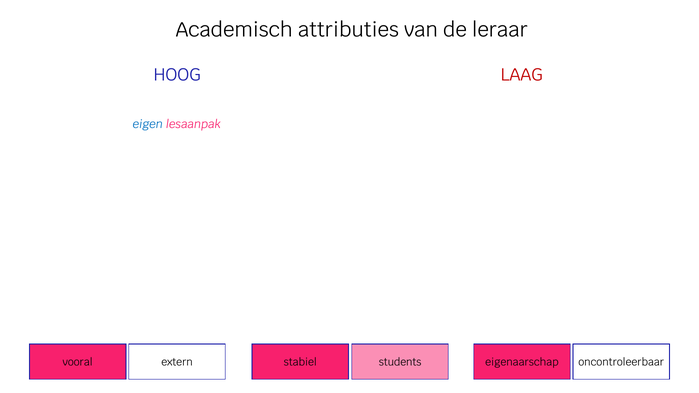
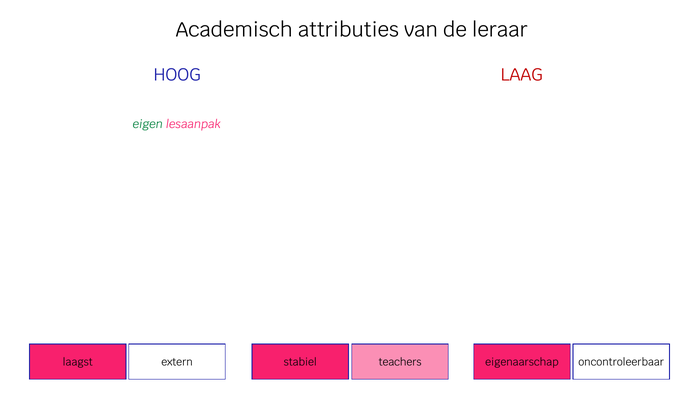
eigen colour: blue -> green (148, 125)
vooral: vooral -> laagst (78, 363)
students: students -> teachers (400, 363)
